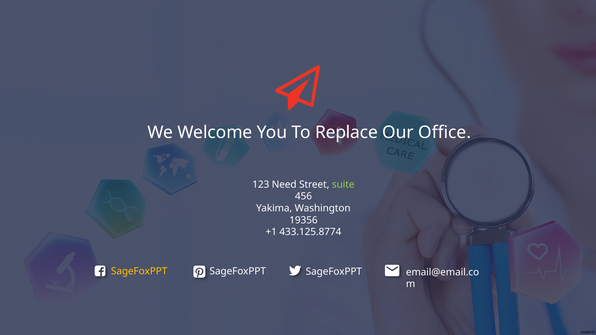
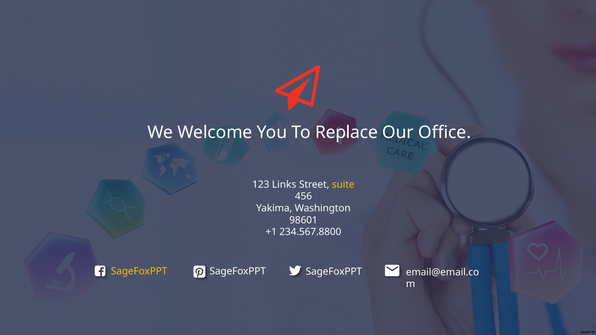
Need: Need -> Links (284, 185)
suite colour: light green -> yellow (343, 185)
19356: 19356 -> 98601 (303, 220)
433.125.8774: 433.125.8774 -> 234.567.8800 (310, 232)
